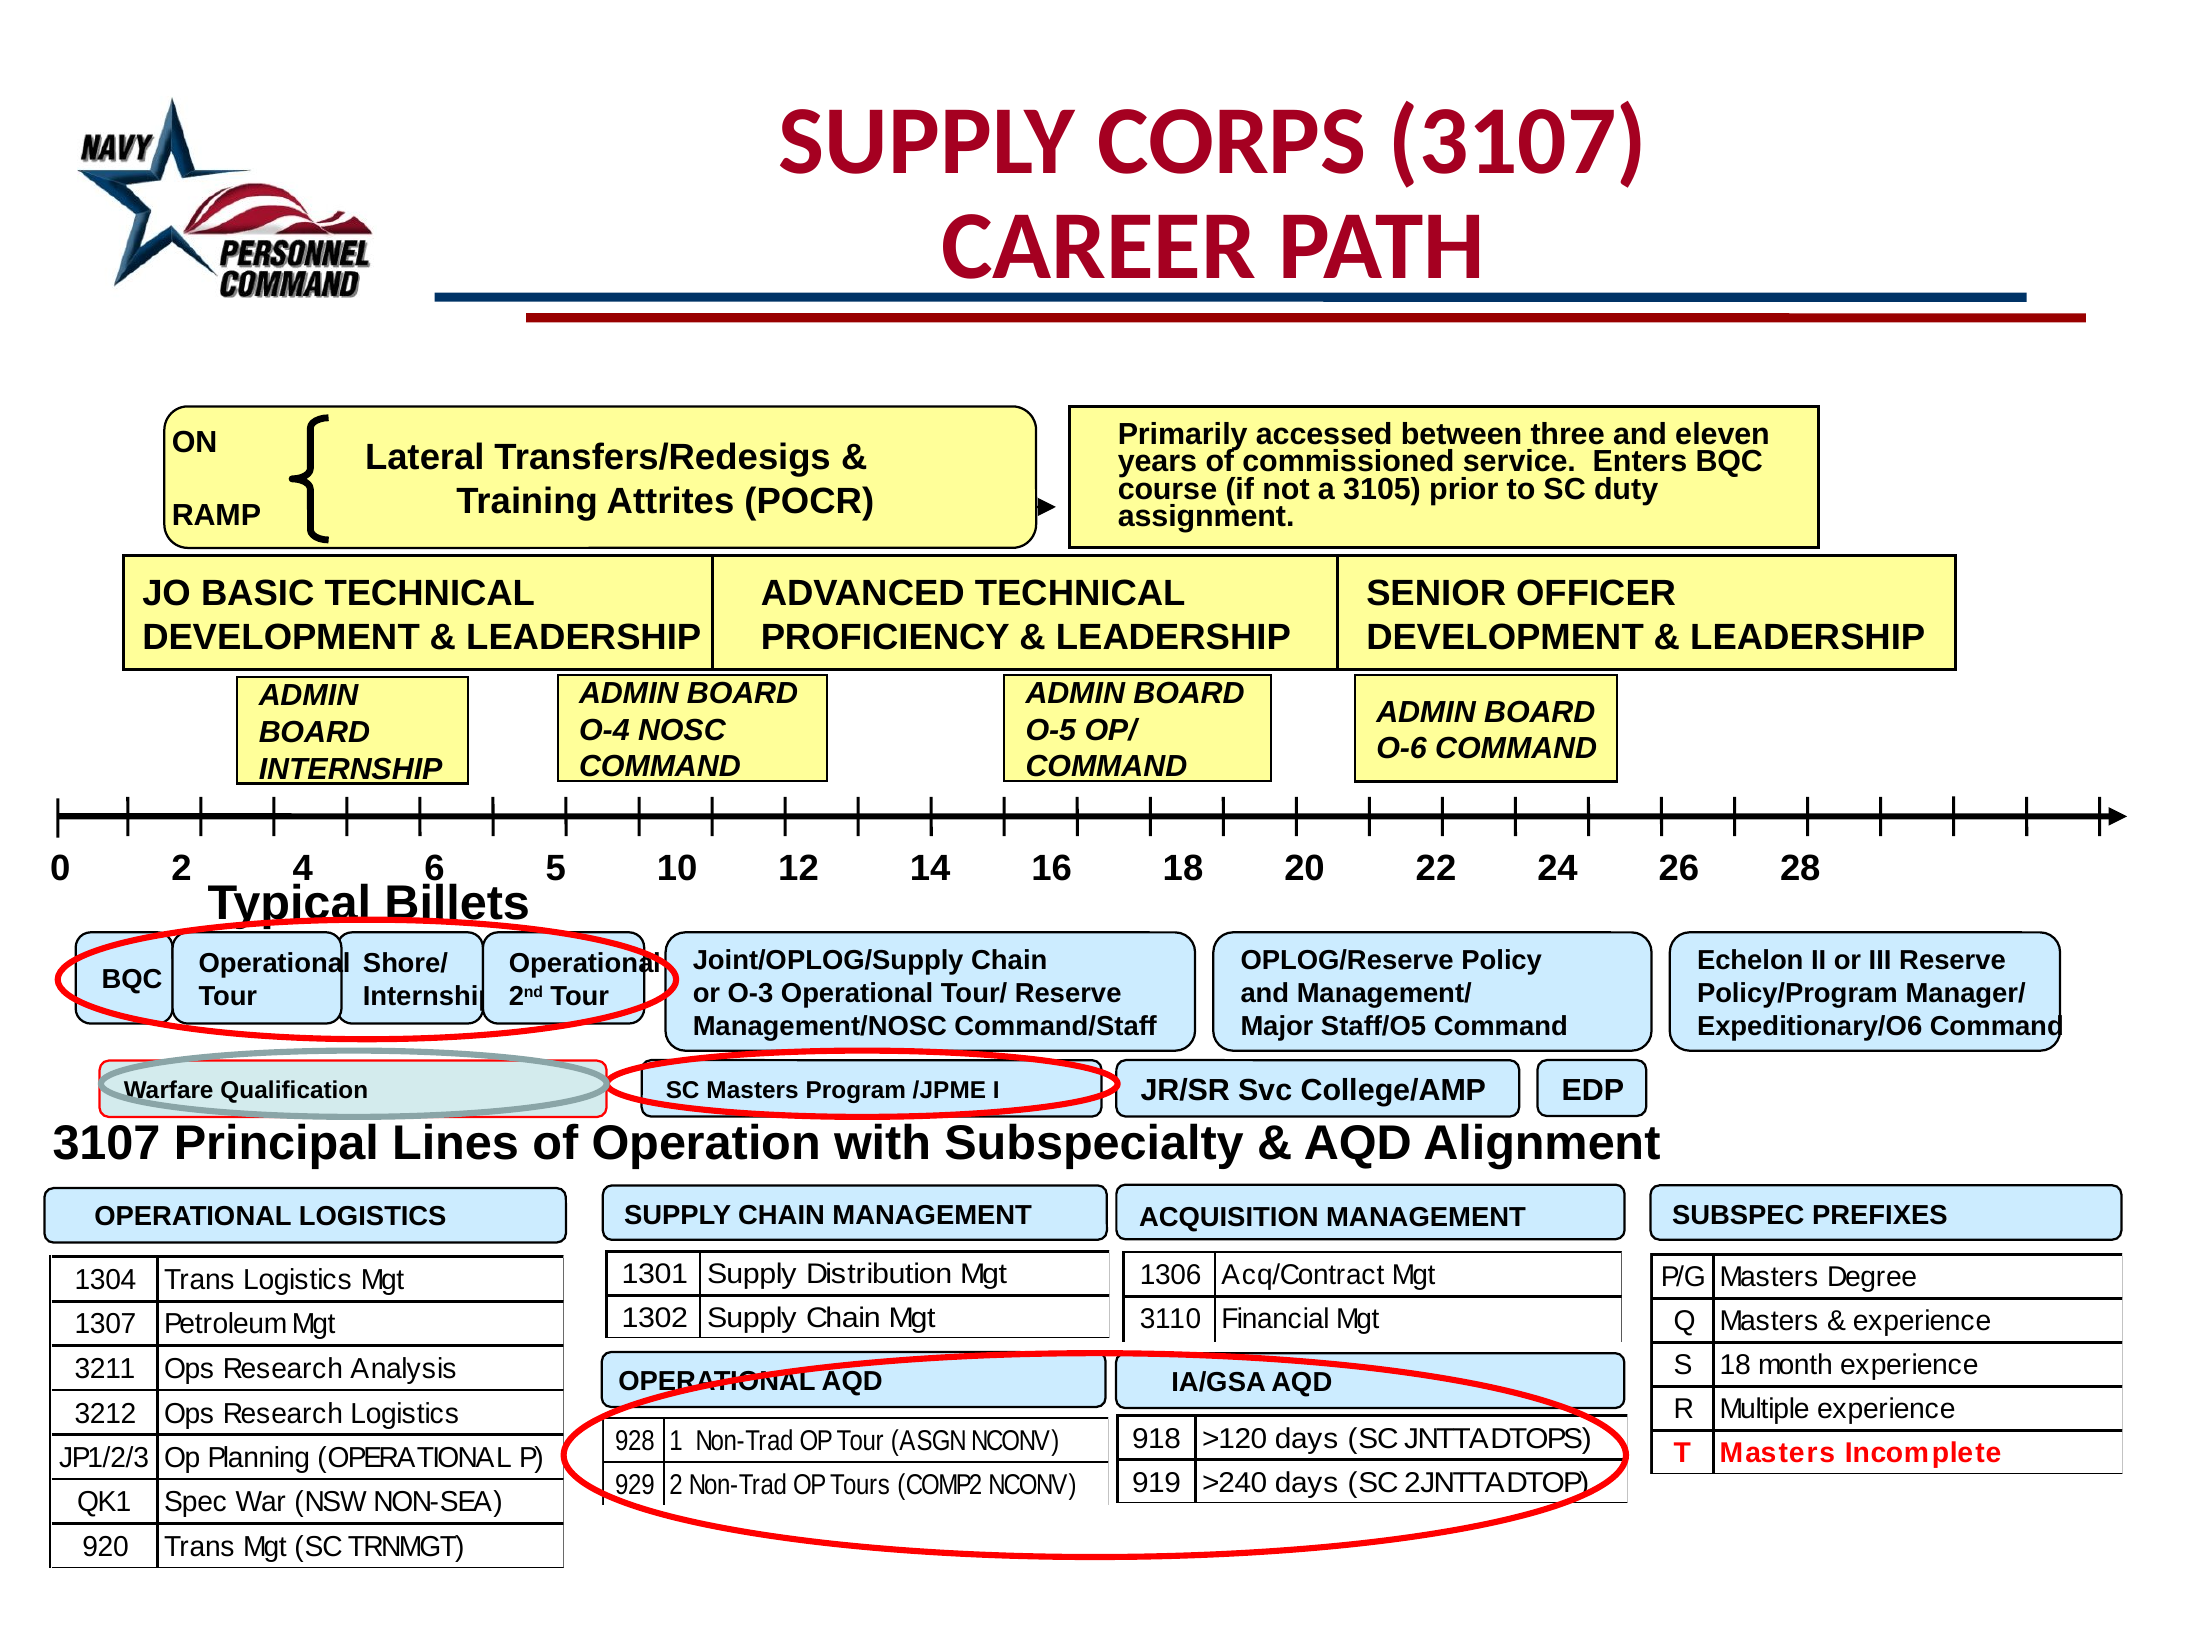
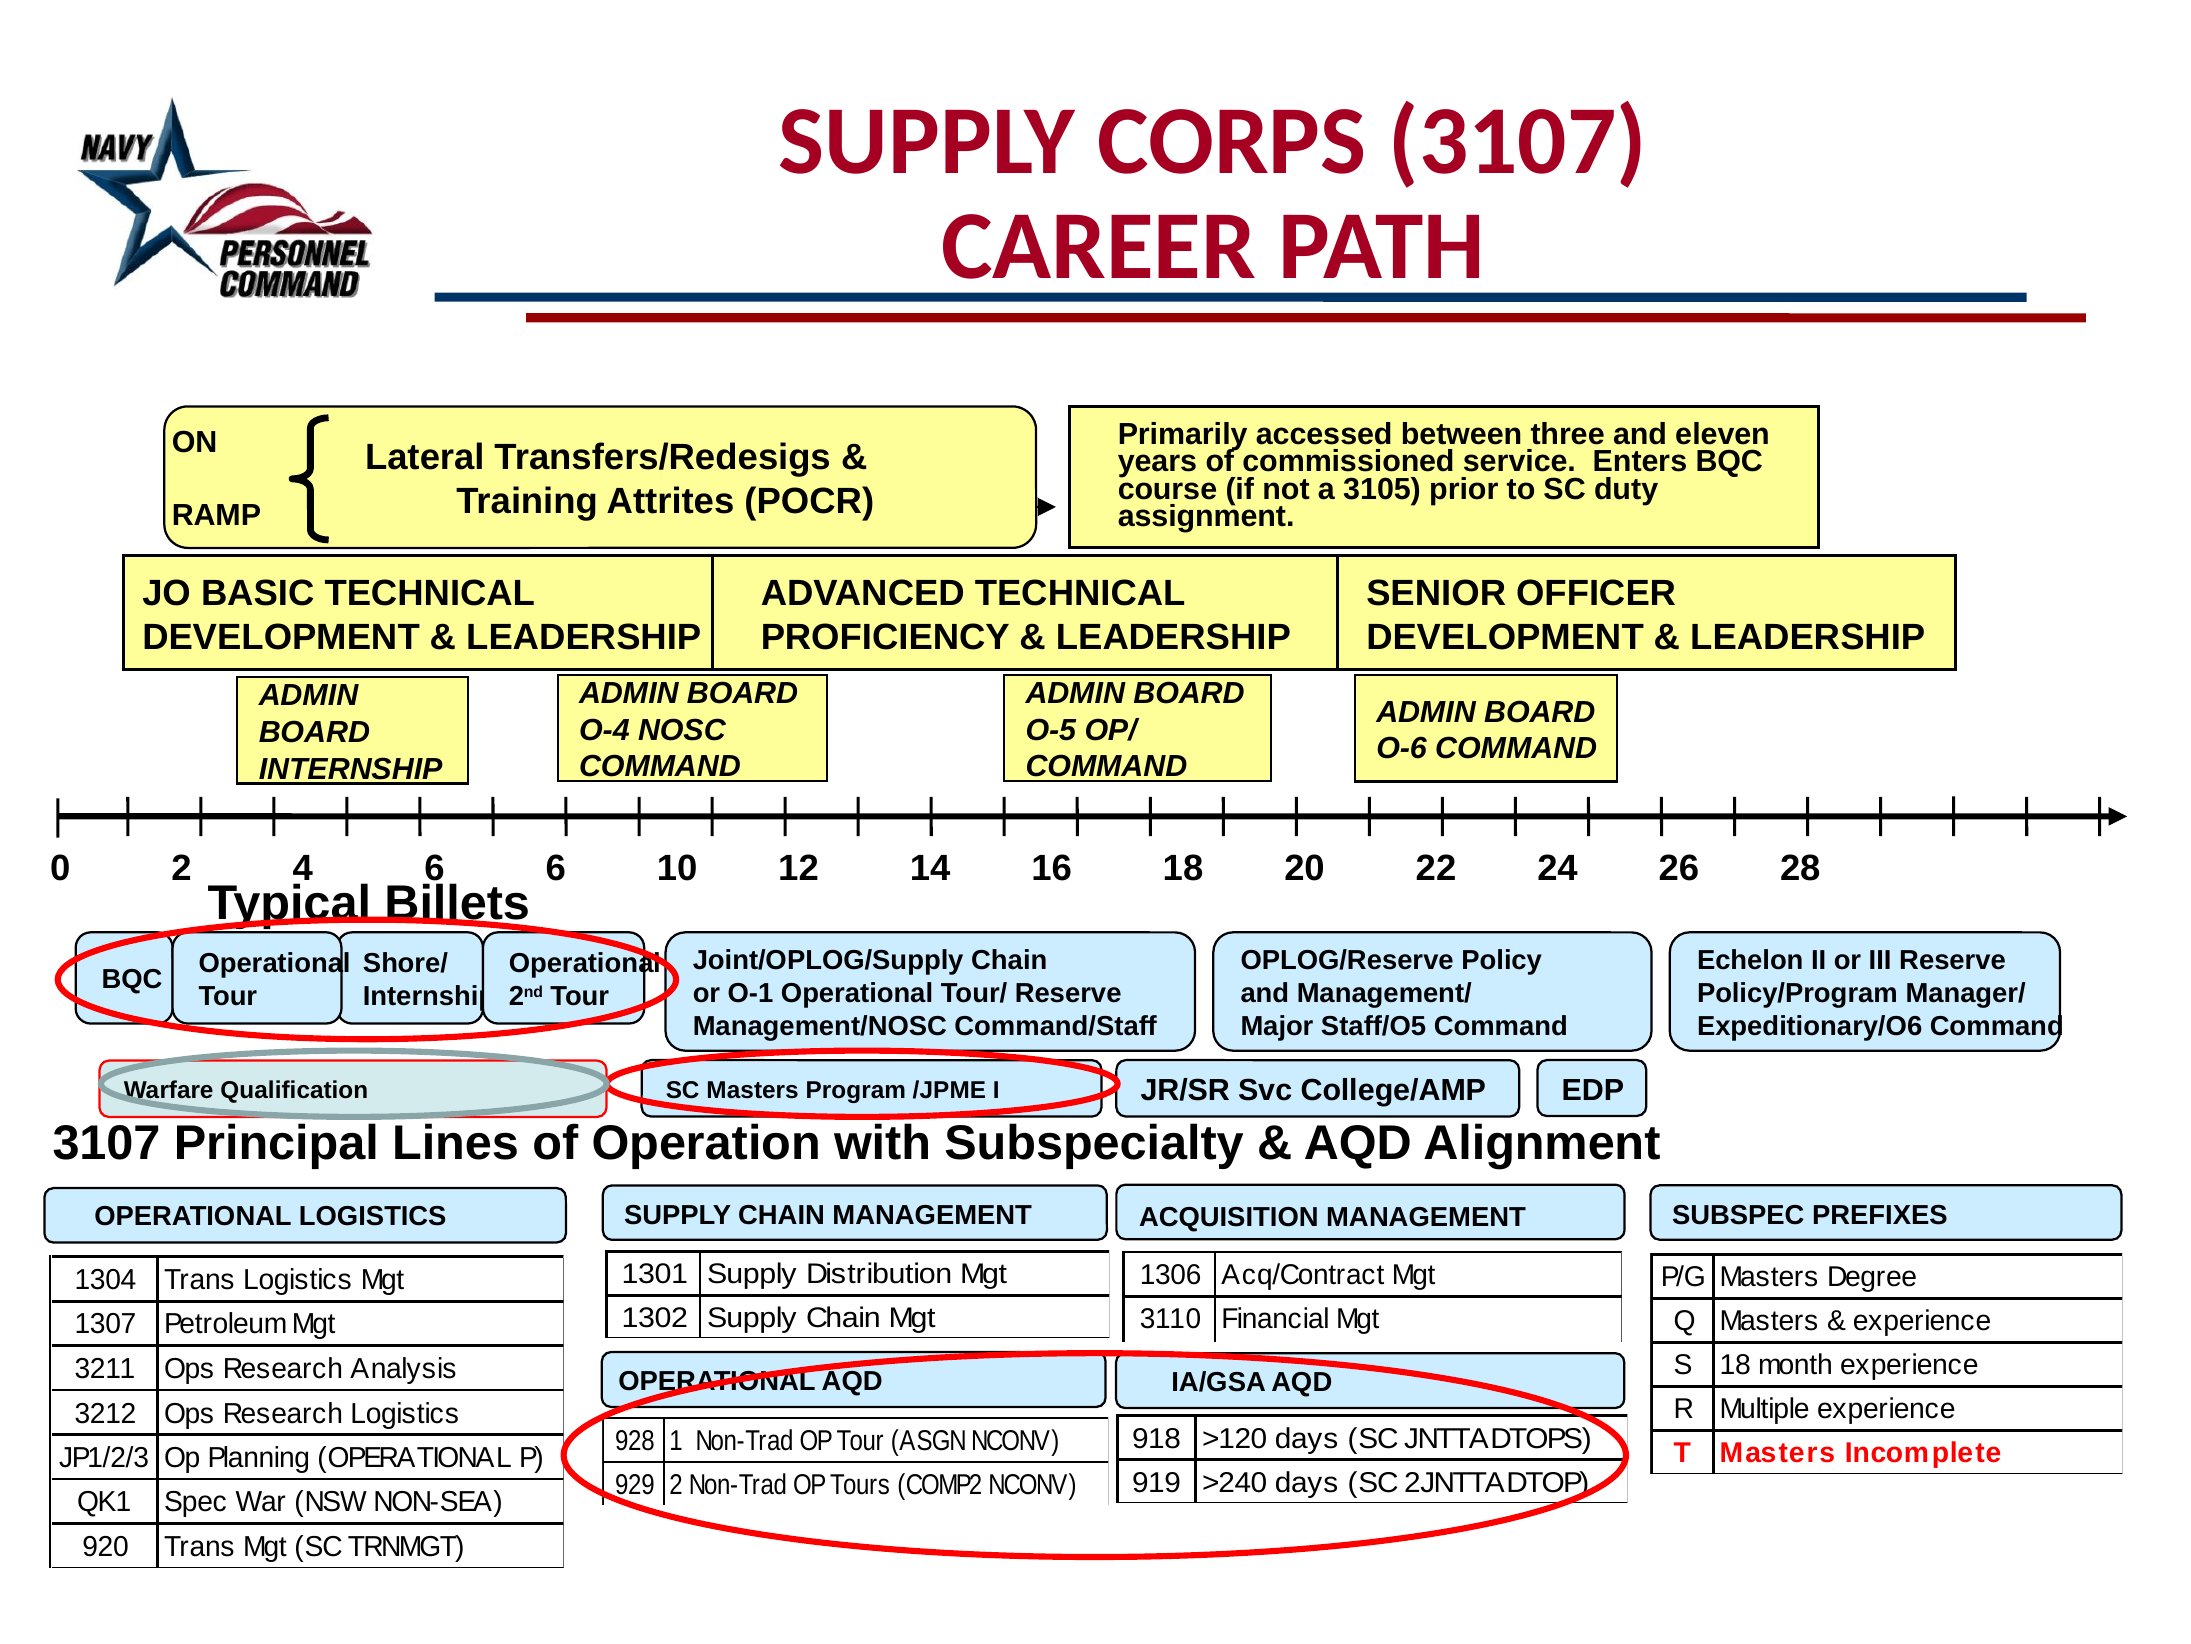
6 5: 5 -> 6 (556, 869)
O-3: O-3 -> O-1 (750, 993)
